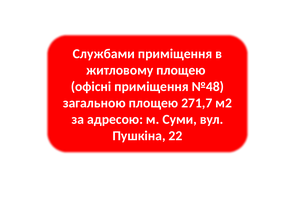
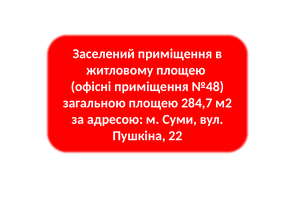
Службами: Службами -> Заселений (104, 54)
271,7: 271,7 -> 284,7 (197, 103)
